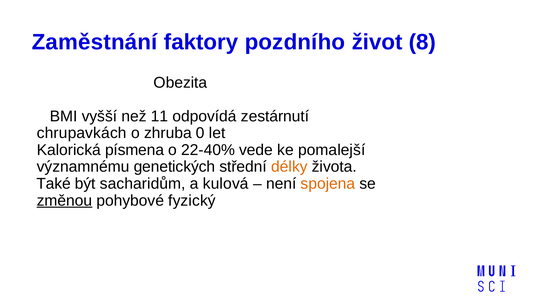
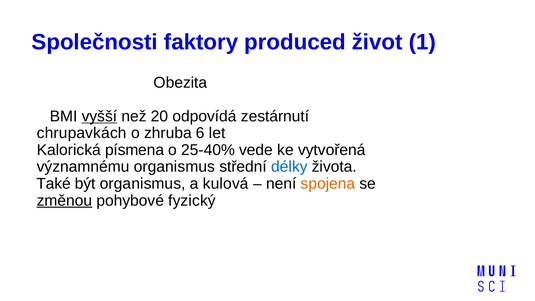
Zaměstnání: Zaměstnání -> Společnosti (95, 42)
pozdního: pozdního -> produced (295, 42)
8: 8 -> 1 (422, 42)
vyšší underline: none -> present (99, 116)
11: 11 -> 20 (160, 116)
0: 0 -> 6 (200, 133)
22-40%: 22-40% -> 25-40% (208, 150)
pomalejší: pomalejší -> vytvořená (332, 150)
významnému genetických: genetických -> organismus (174, 167)
délky colour: orange -> blue (289, 167)
být sacharidům: sacharidům -> organismus (143, 184)
